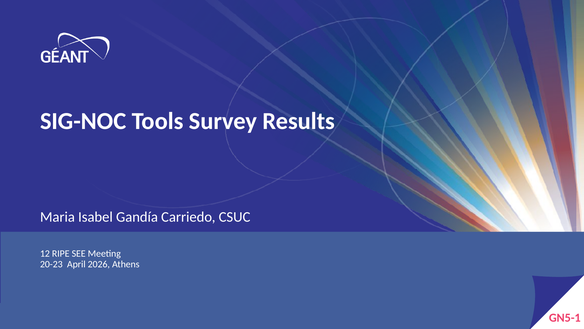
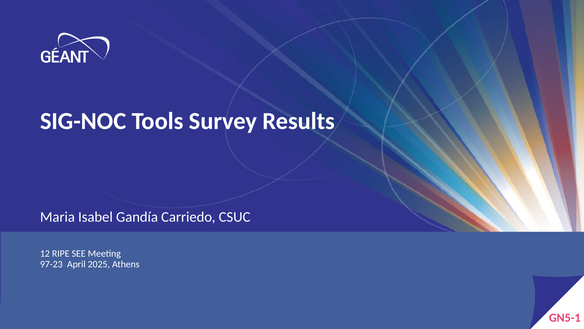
20-23: 20-23 -> 97-23 (51, 264)
2026: 2026 -> 2025 (99, 264)
